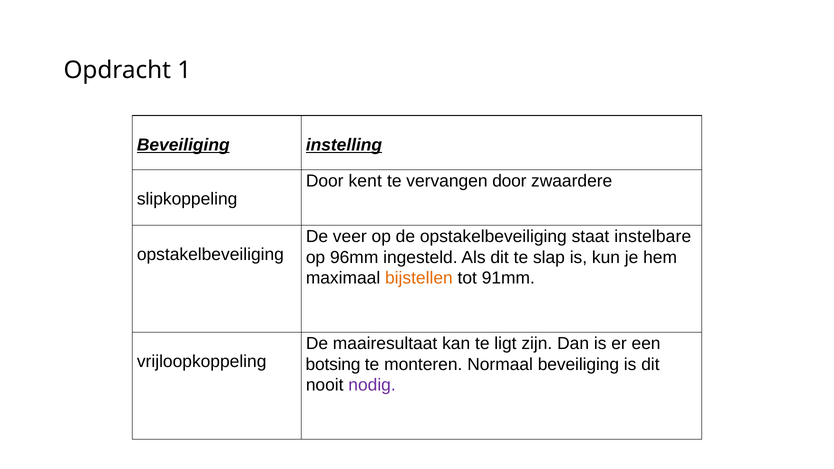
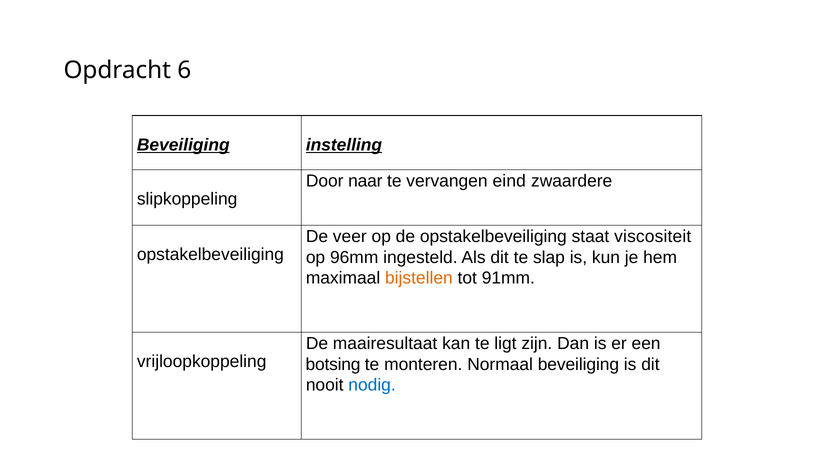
1: 1 -> 6 (184, 70)
kent: kent -> naar (365, 181)
vervangen door: door -> eind (509, 181)
instelbare: instelbare -> viscositeit (653, 237)
nodig colour: purple -> blue (372, 385)
